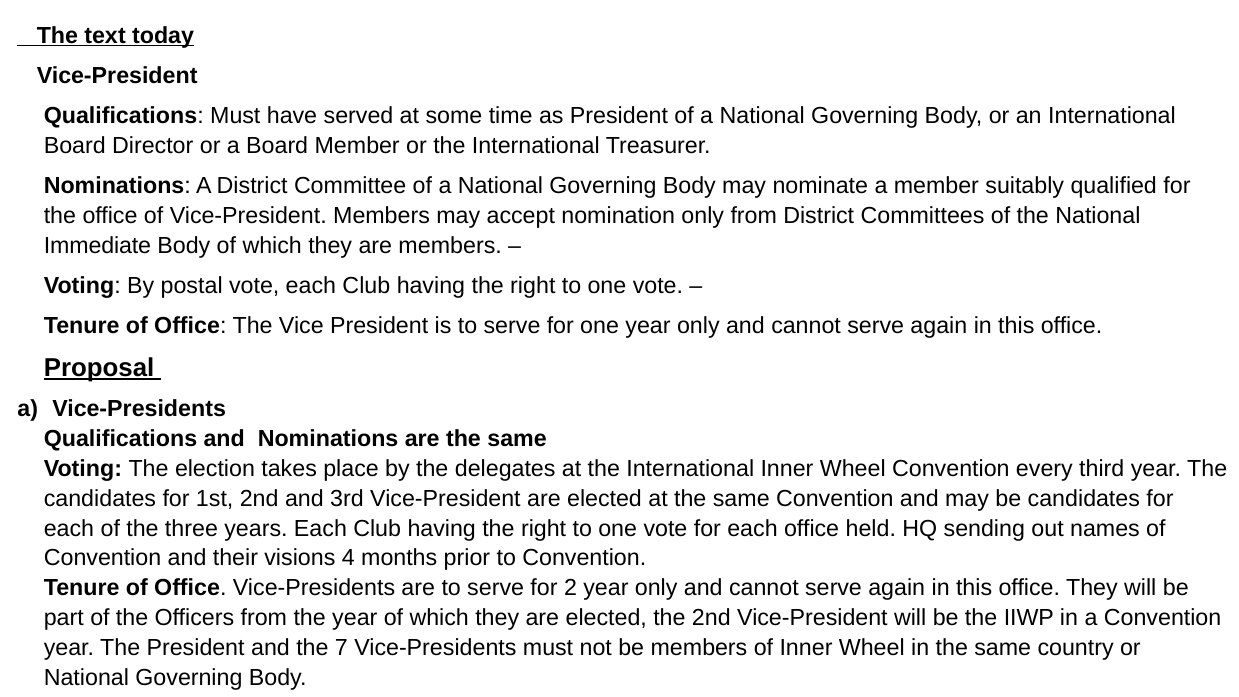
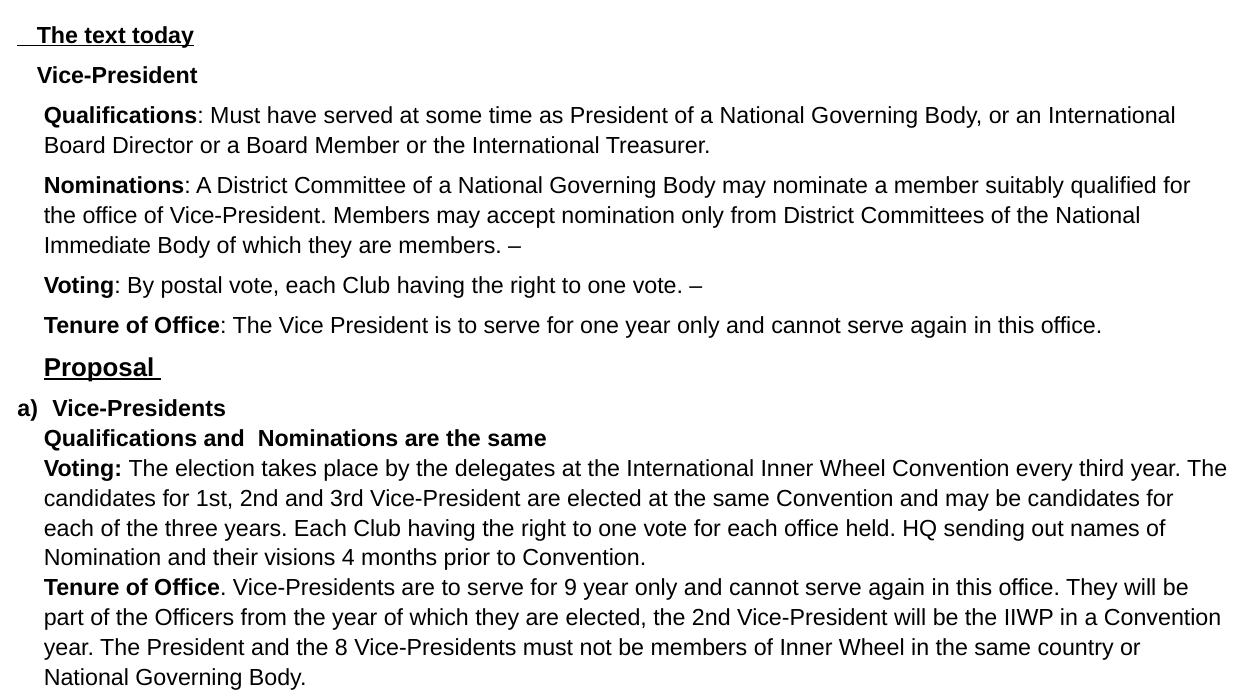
Convention: Convention -> Nomination (103, 558)
2: 2 -> 9 (570, 588)
7: 7 -> 8 (341, 648)
